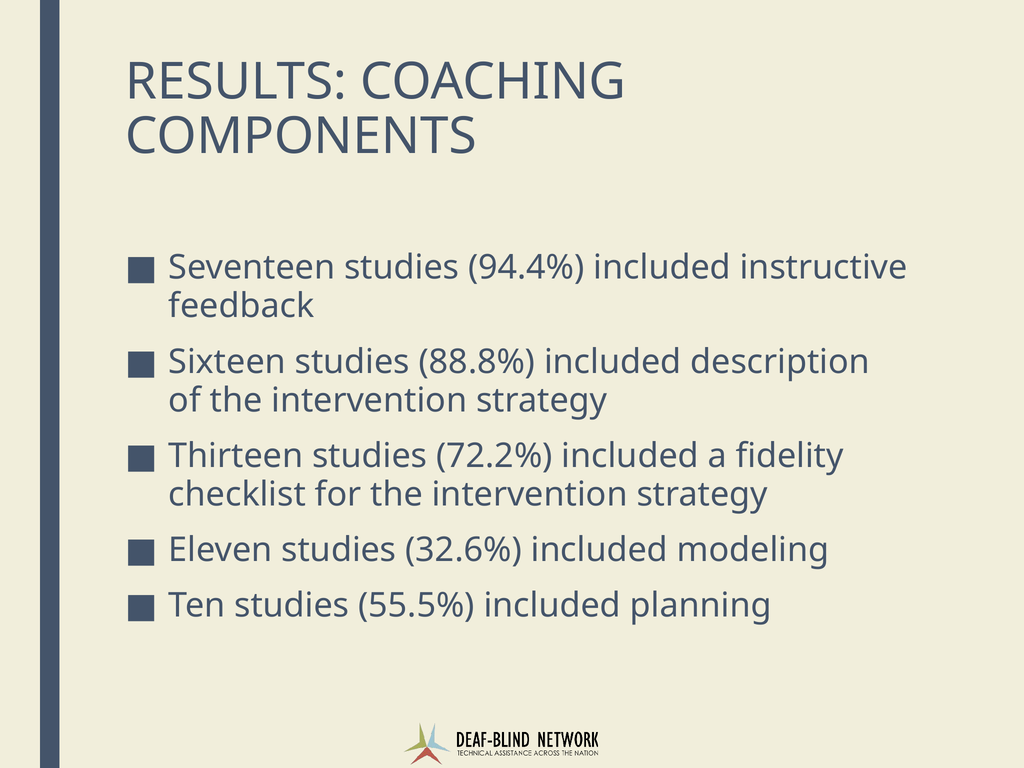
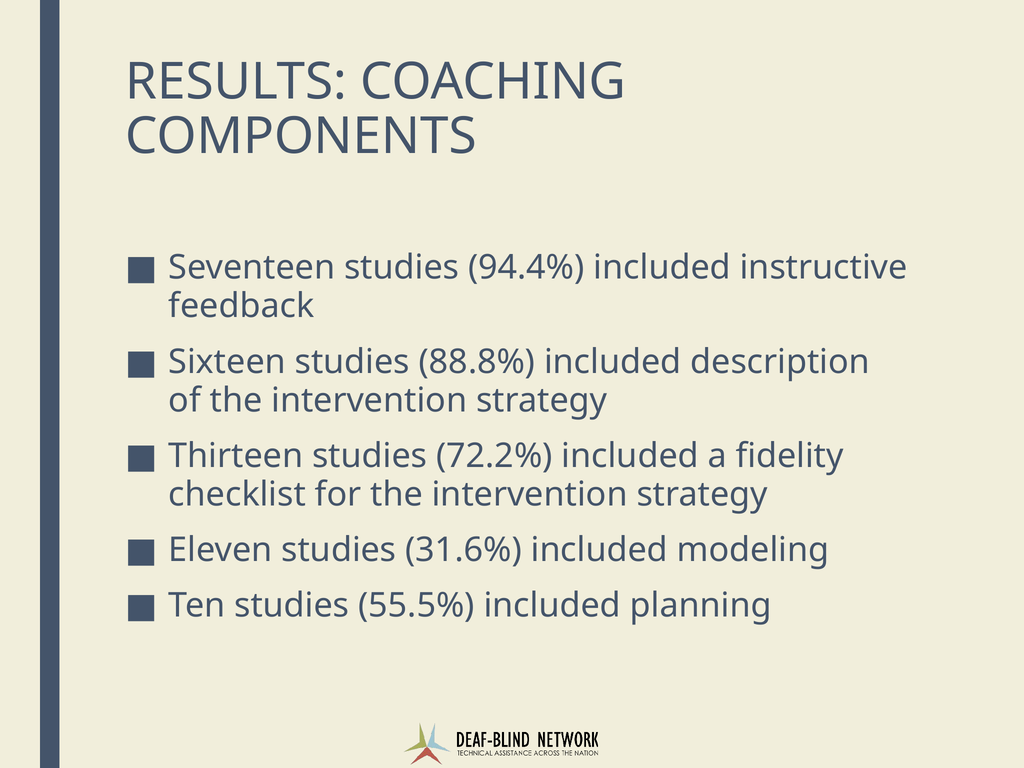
32.6%: 32.6% -> 31.6% (464, 550)
